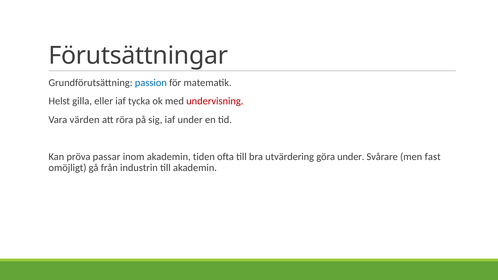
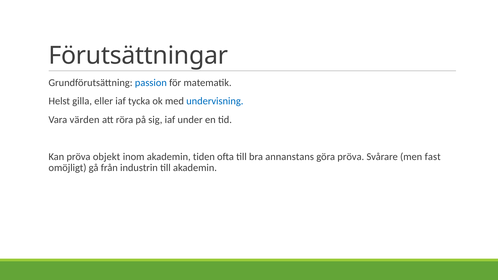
undervisning colour: red -> blue (215, 101)
passar: passar -> objekt (107, 157)
utvärdering: utvärdering -> annanstans (290, 157)
göra under: under -> pröva (351, 157)
